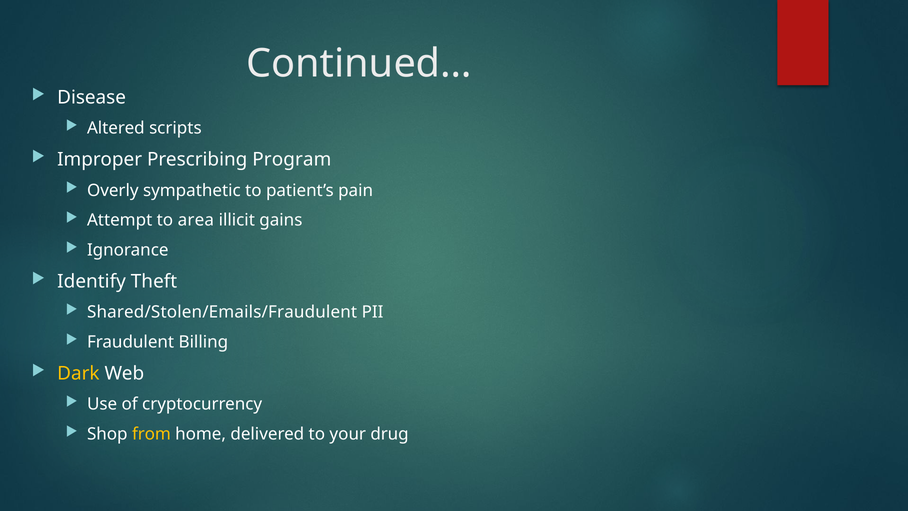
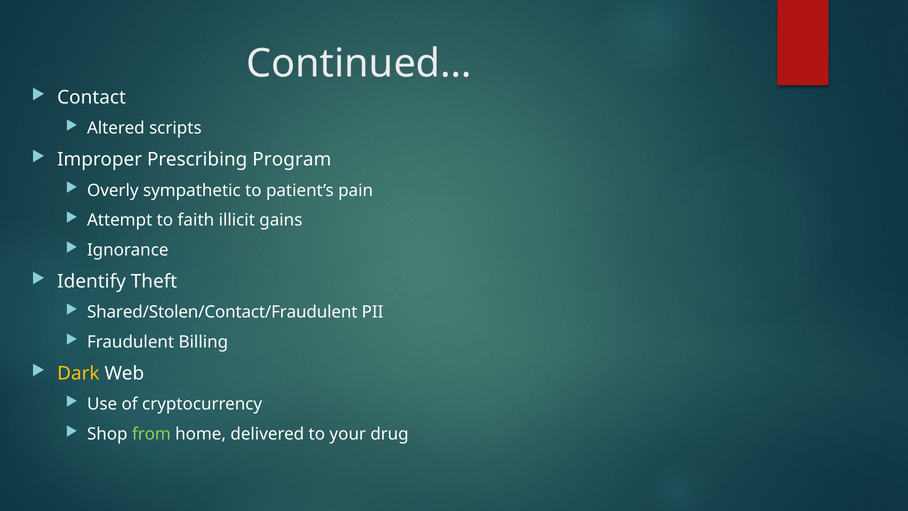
Disease: Disease -> Contact (92, 97)
area: area -> faith (196, 220)
Shared/Stolen/Emails/Fraudulent: Shared/Stolen/Emails/Fraudulent -> Shared/Stolen/Contact/Fraudulent (222, 312)
from colour: yellow -> light green (151, 434)
